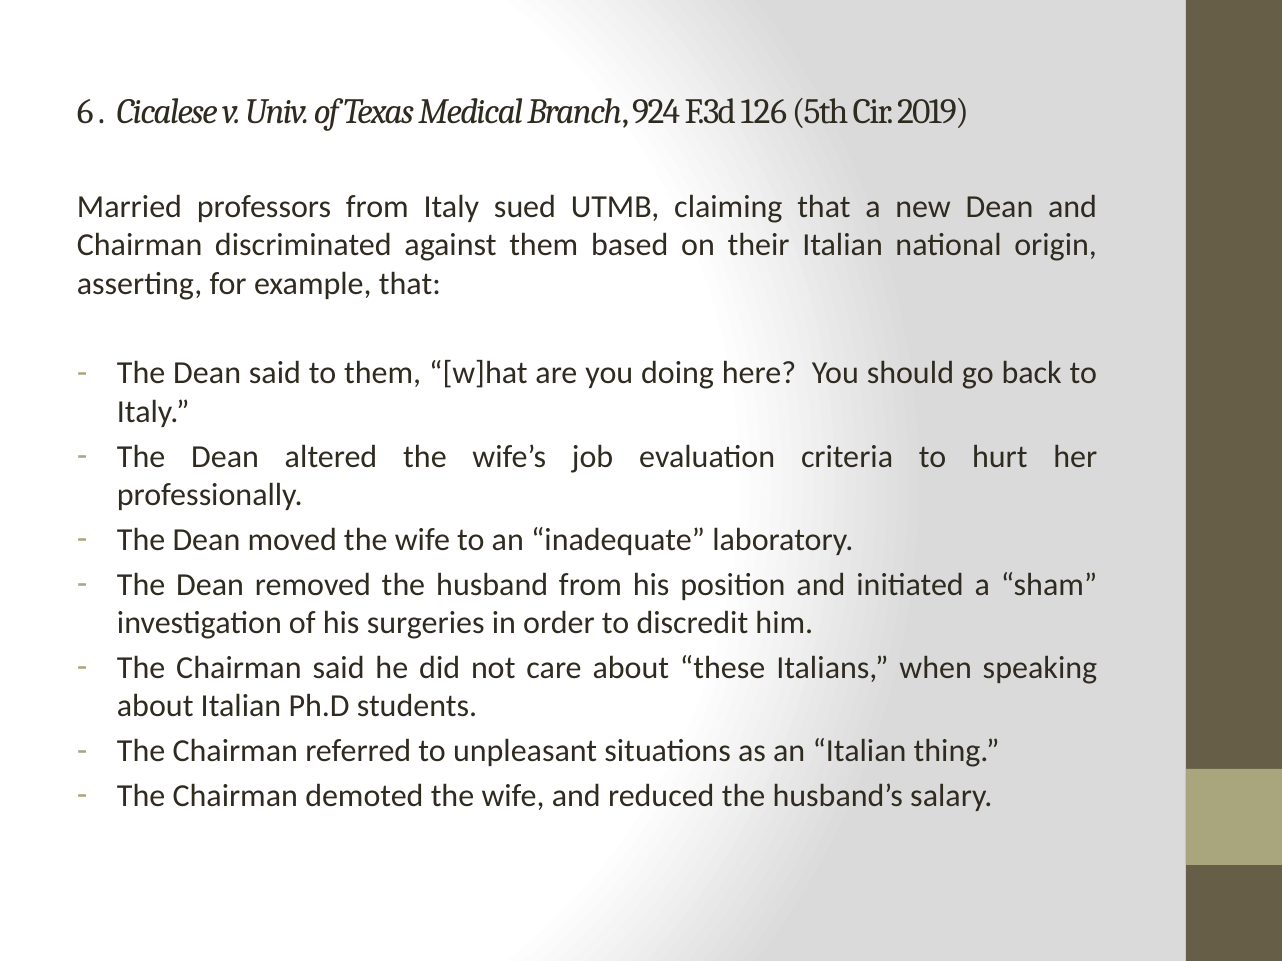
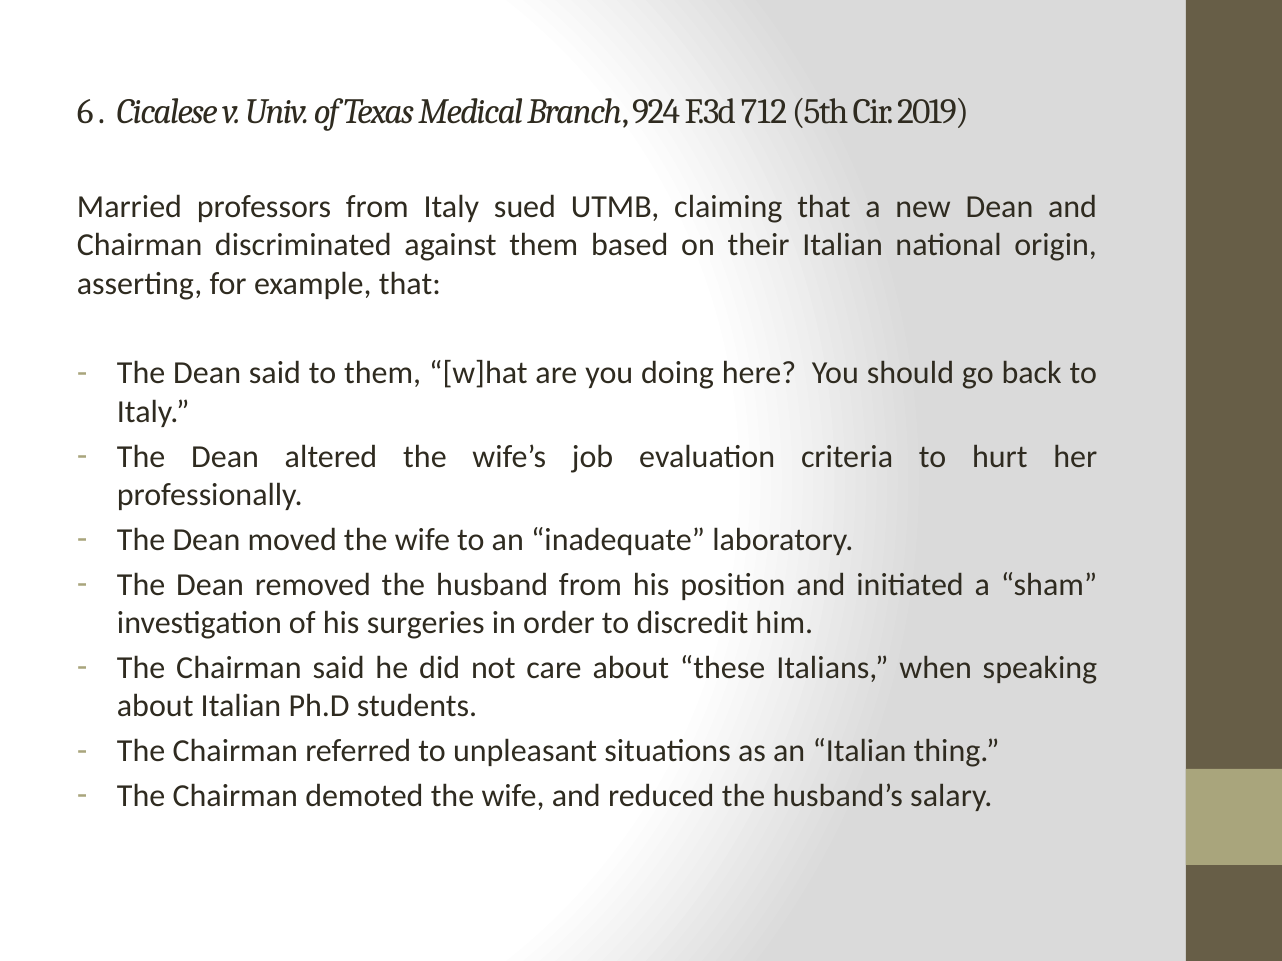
126: 126 -> 712 (764, 112)
